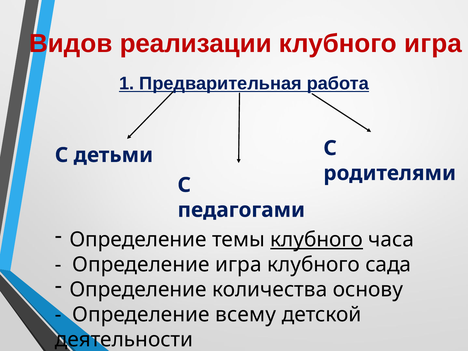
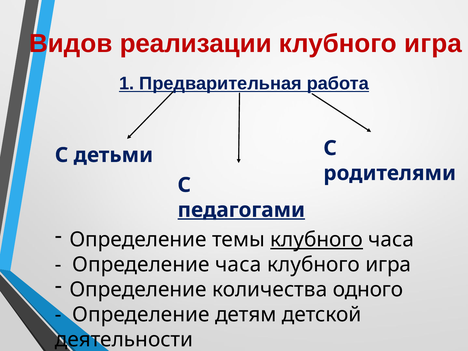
педагогами underline: none -> present (241, 210)
Определение игра: игра -> часа (238, 265)
сада: сада -> игра (388, 265)
основу: основу -> одного (368, 290)
всему: всему -> детям (246, 315)
